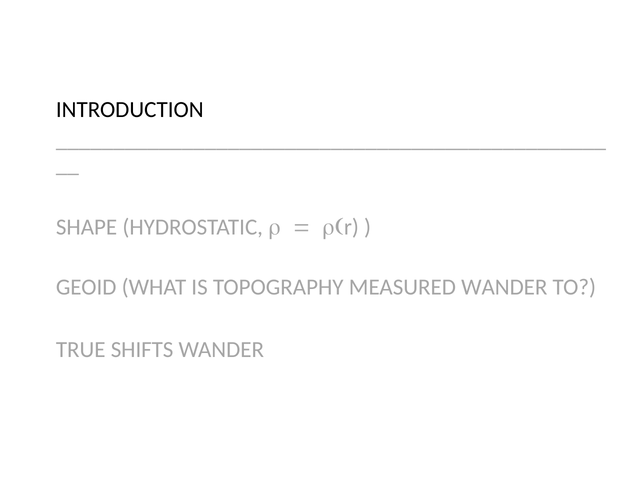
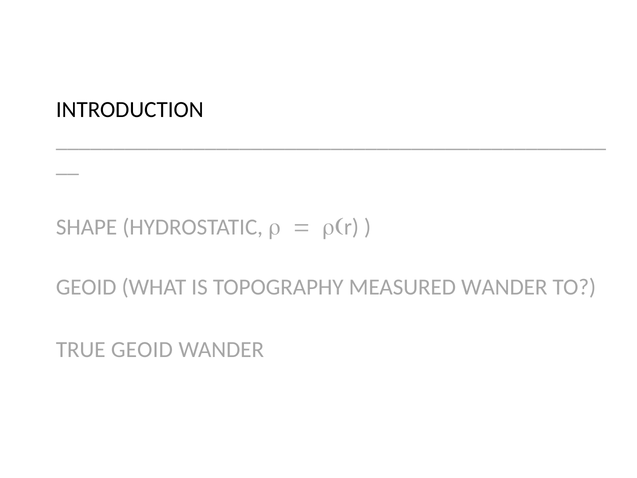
TRUE SHIFTS: SHIFTS -> GEOID (142, 350)
